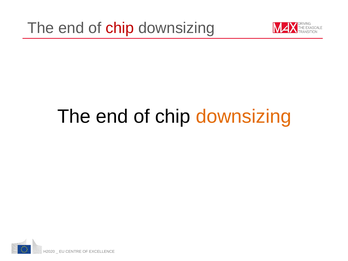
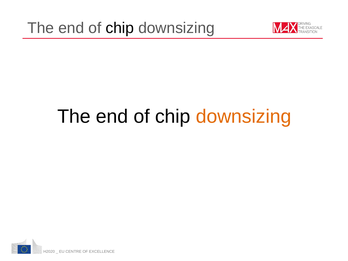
chip colour: red -> black (120, 28)
